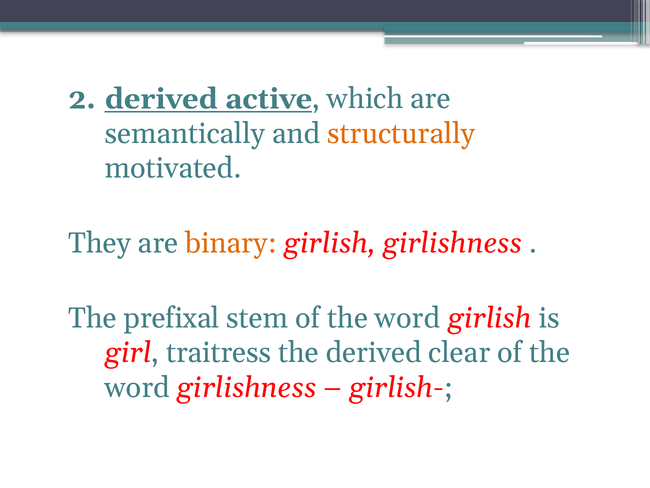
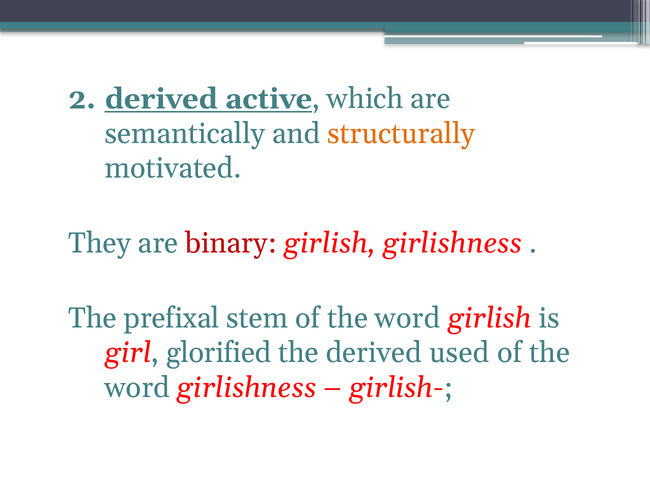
binary colour: orange -> red (231, 243)
traitress: traitress -> glorified (219, 353)
clear: clear -> used (459, 353)
